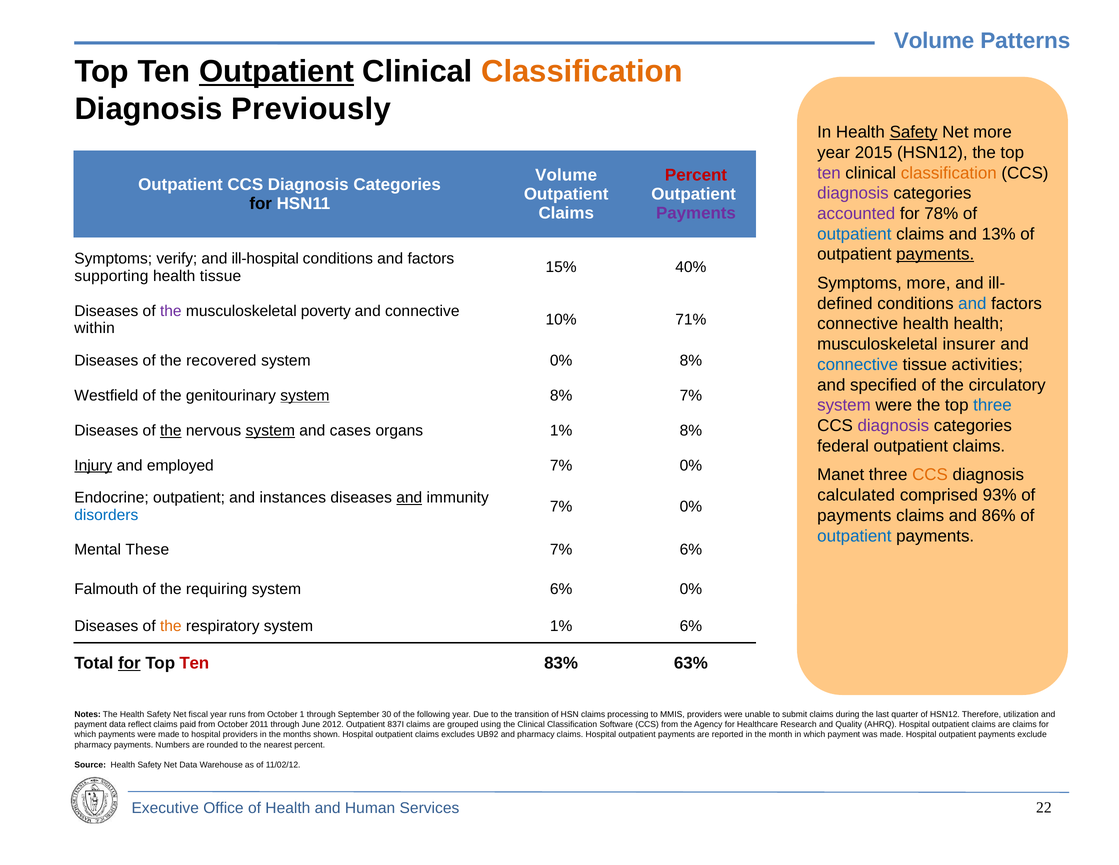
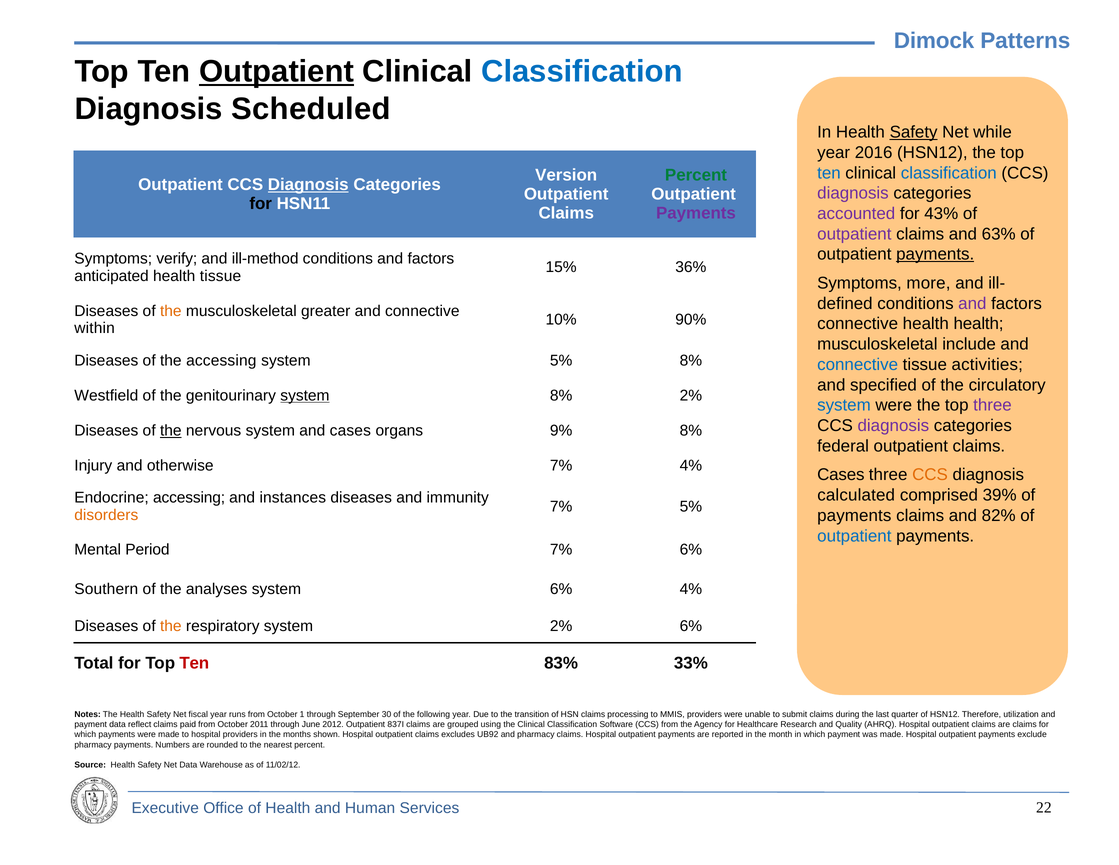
Volume: Volume -> Dimock (934, 41)
Classification colour: orange -> blue (582, 72)
Previously: Previously -> Scheduled (311, 109)
Net more: more -> while (993, 132)
2015: 2015 -> 2016 (874, 153)
ten colour: purple -> blue (829, 173)
classification colour: orange -> blue (949, 173)
Volume: Volume -> Version (566, 175)
Percent colour: red -> green (696, 175)
Diagnosis underline: none -> present (308, 185)
78%: 78% -> 43% (941, 214)
outpatient colour: blue -> purple (854, 234)
13%: 13% -> 63% (999, 234)
ill-hospital: ill-hospital -> ill-method (265, 258)
40%: 40% -> 36% (691, 267)
supporting: supporting -> anticipated (112, 276)
and colour: blue -> purple (972, 303)
the colour: purple -> orange (171, 311)
poverty: poverty -> greater (326, 311)
71%: 71% -> 90% (691, 319)
insurer: insurer -> include (969, 344)
the recovered: recovered -> accessing (221, 360)
system 0%: 0% -> 5% (561, 360)
8% 7%: 7% -> 2% (691, 395)
system colour: purple -> blue (844, 405)
three colour: blue -> purple (992, 405)
system underline: present -> none (270, 430)
organs 1%: 1% -> 9% (561, 430)
Injury underline: present -> none (93, 465)
employed: employed -> otherwise (180, 465)
0%: 0% -> 4% (691, 465)
Manet: Manet -> Cases (841, 475)
93%: 93% -> 39% (1000, 495)
Endocrine outpatient: outpatient -> accessing (189, 498)
and underline: present -> none (409, 498)
0%: 0% -> 5% (691, 506)
86%: 86% -> 82% (999, 515)
disorders colour: blue -> orange (106, 515)
These: These -> Period (147, 549)
Falmouth: Falmouth -> Southern (106, 589)
requiring: requiring -> analyses (217, 589)
6% 0%: 0% -> 4% (691, 589)
system 1%: 1% -> 2% (561, 626)
for underline: present -> none (129, 663)
63%: 63% -> 33% (691, 663)
